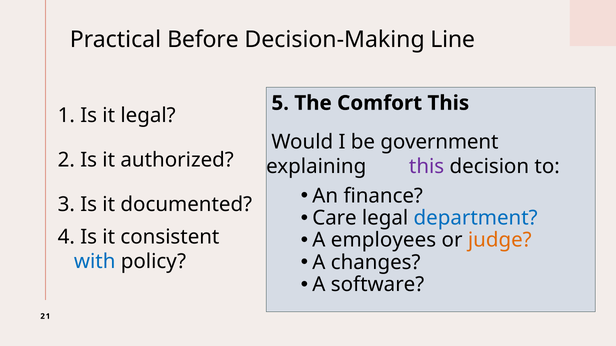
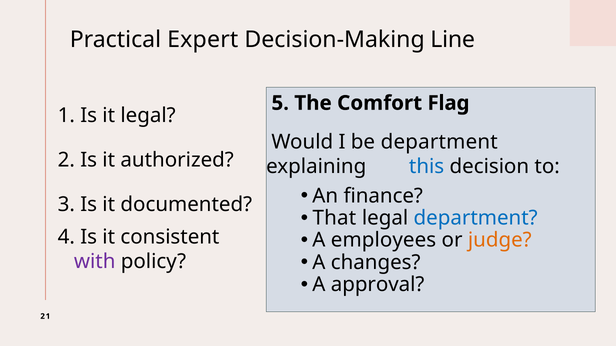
Before: Before -> Expert (203, 39)
Comfort This: This -> Flag (448, 103)
be government: government -> department (439, 142)
this colour: purple -> blue (427, 167)
Care: Care -> That (334, 218)
with colour: blue -> purple (95, 262)
software: software -> approval (378, 285)
